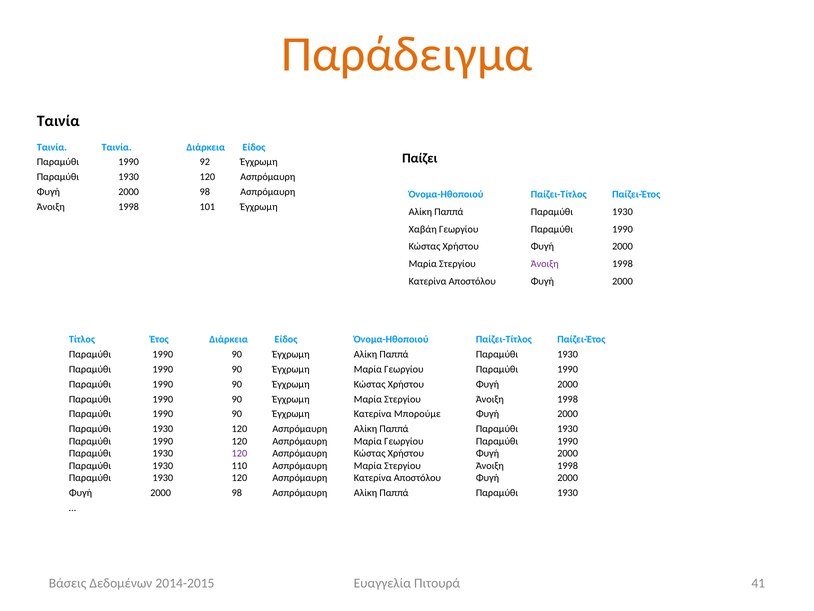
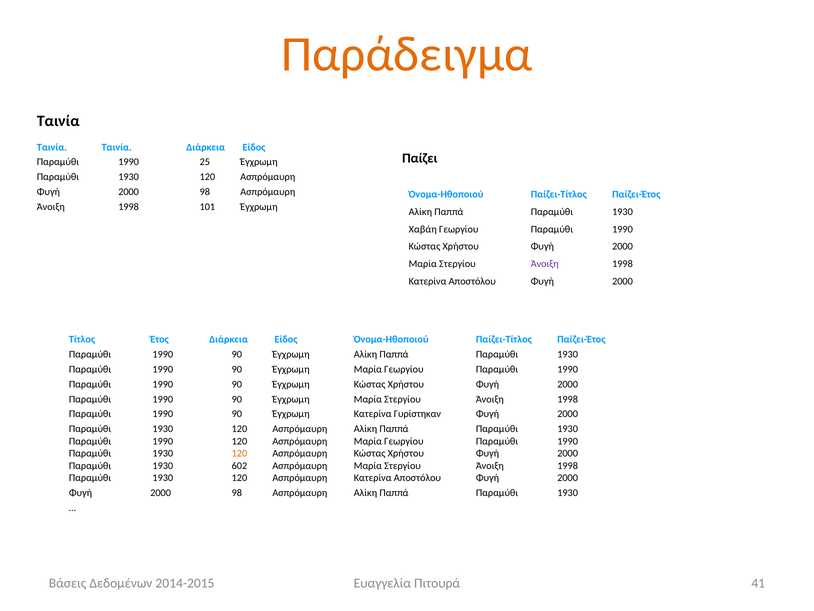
92: 92 -> 25 (205, 162)
Μπορούμε: Μπορούμε -> Γυρίστηκαν (417, 414)
120 colour: purple -> orange (239, 453)
110: 110 -> 602 (239, 465)
